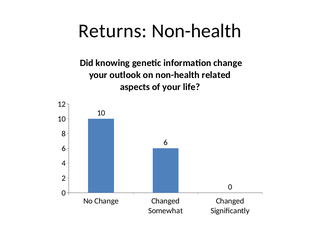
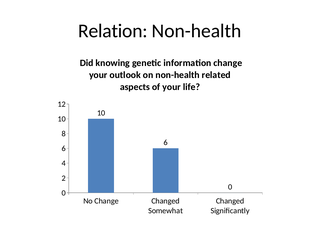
Returns: Returns -> Relation (113, 31)
